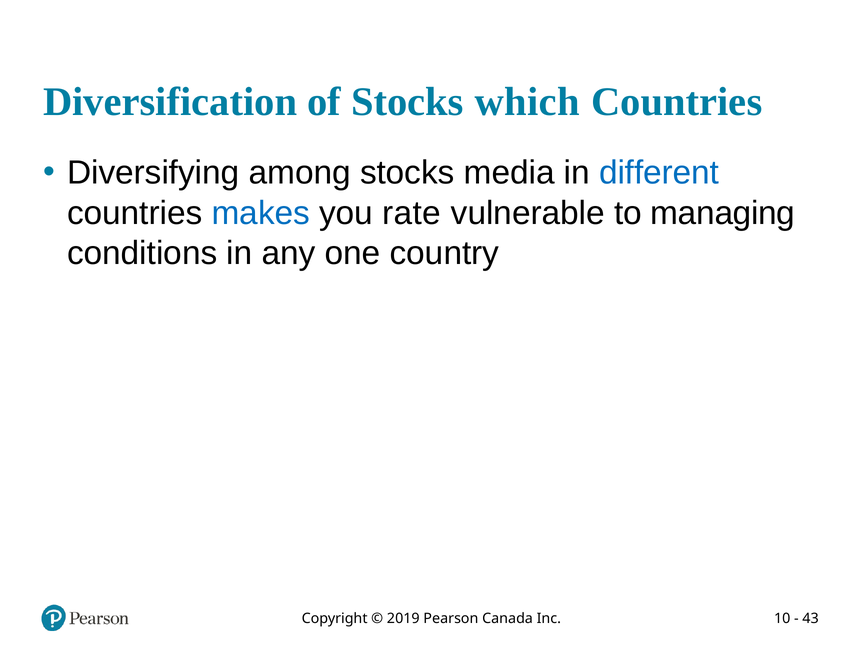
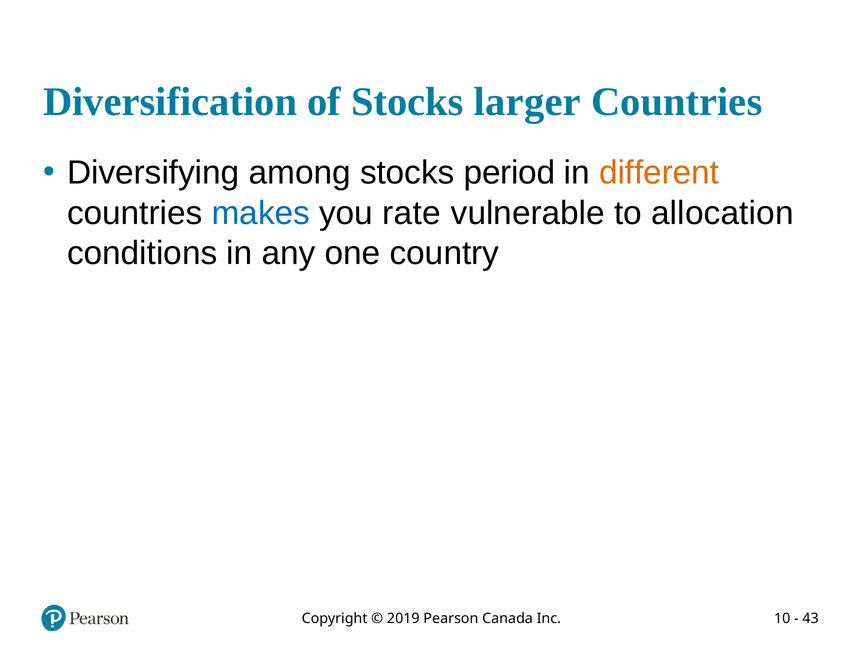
which: which -> larger (527, 102)
media: media -> period (509, 173)
different colour: blue -> orange (659, 173)
managing: managing -> allocation (722, 213)
